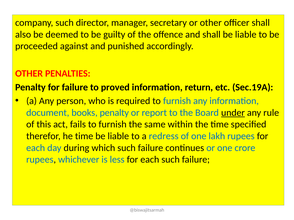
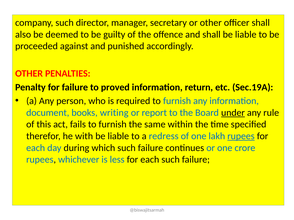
books penalty: penalty -> writing (114, 113)
he time: time -> with (84, 136)
rupees underline: none -> present (241, 136)
